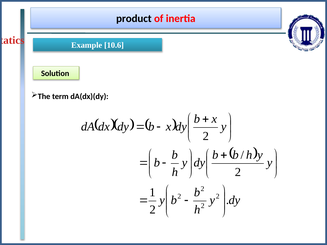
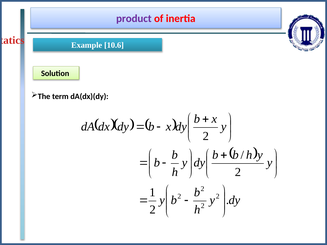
product colour: black -> purple (134, 19)
